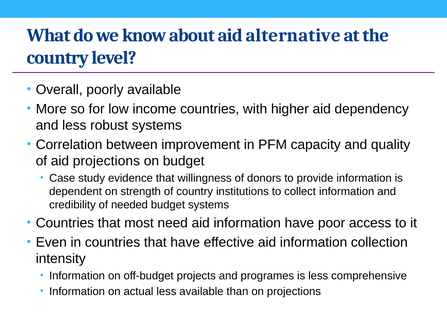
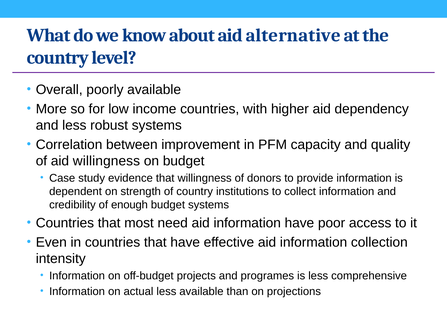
aid projections: projections -> willingness (106, 161)
needed: needed -> enough (130, 205)
